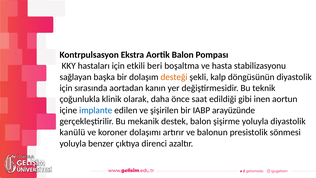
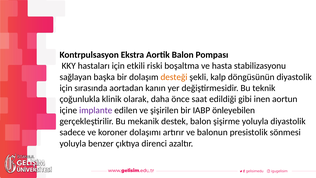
beri: beri -> riski (155, 66)
implante colour: blue -> purple (96, 110)
arayüzünde: arayüzünde -> önleyebilen (234, 110)
kanülü: kanülü -> sadece (72, 132)
